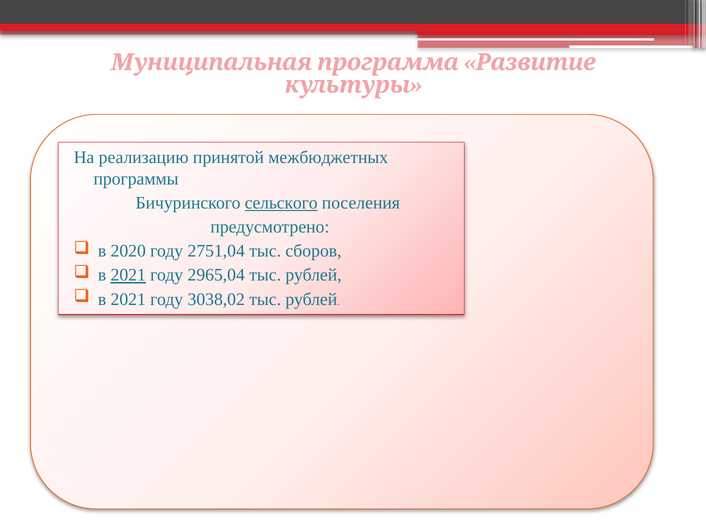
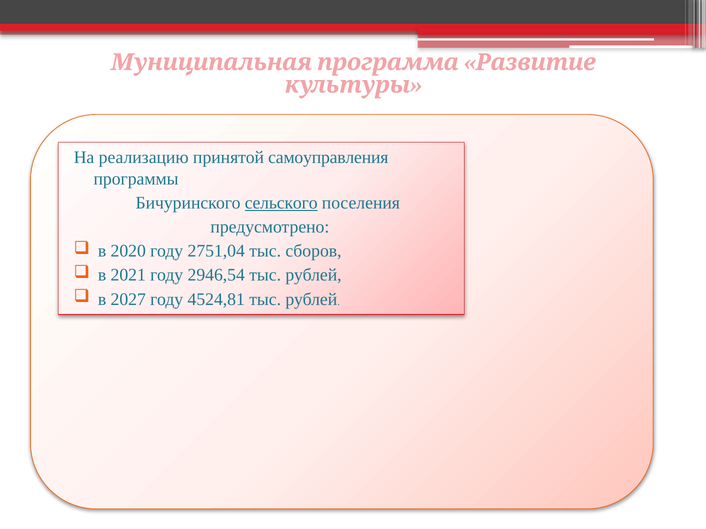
межбюджетных: межбюджетных -> самоуправления (328, 158)
2021 underline: present -> none (128, 275)
2965,04: 2965,04 -> 2946,54 (216, 275)
2021: 2021 -> 2027 (128, 300)
3038,02: 3038,02 -> 4524,81 (216, 300)
